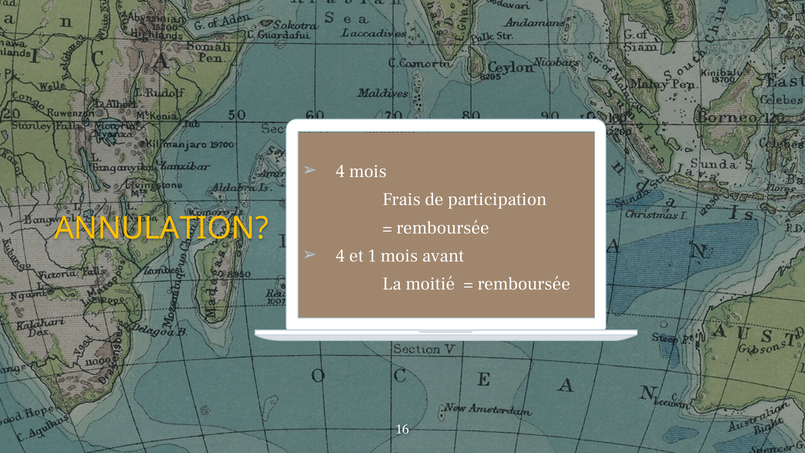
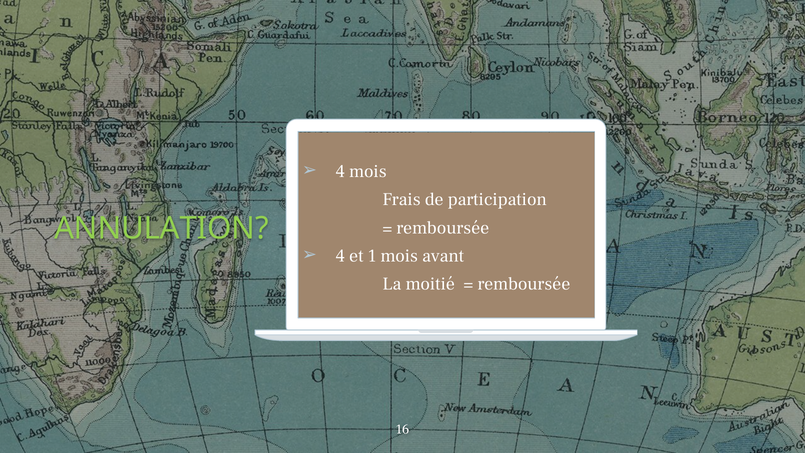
ANNULATION colour: yellow -> light green (161, 229)
